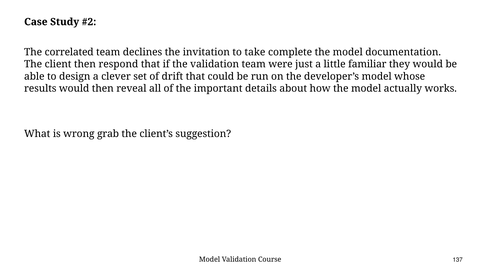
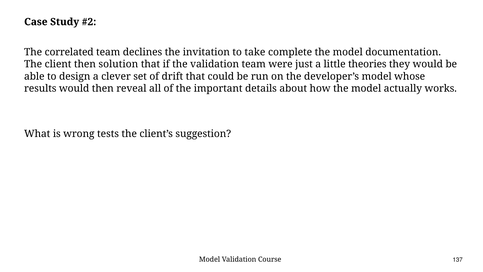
respond: respond -> solution (118, 64)
familiar: familiar -> theories (367, 64)
grab: grab -> tests (108, 134)
